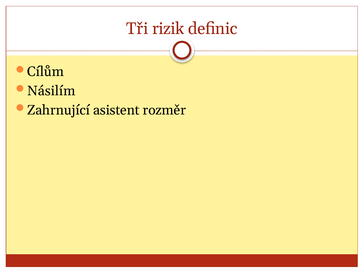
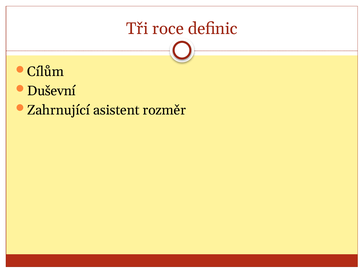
rizik: rizik -> roce (168, 29)
Násilím: Násilím -> Duševní (51, 91)
